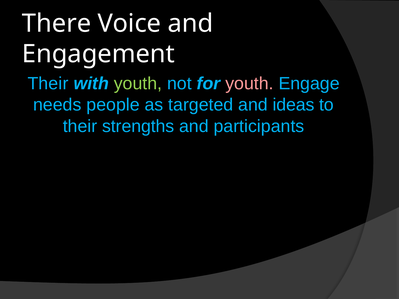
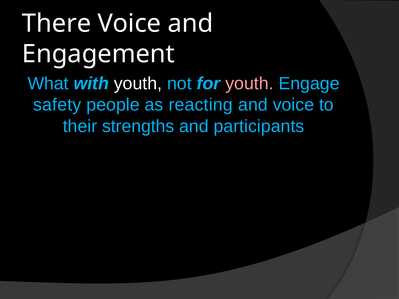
Their: Their -> What (48, 84)
youth colour: light green -> white (138, 84)
needs: needs -> safety (57, 105)
targeted: targeted -> reacting (201, 105)
and ideas: ideas -> voice (293, 105)
